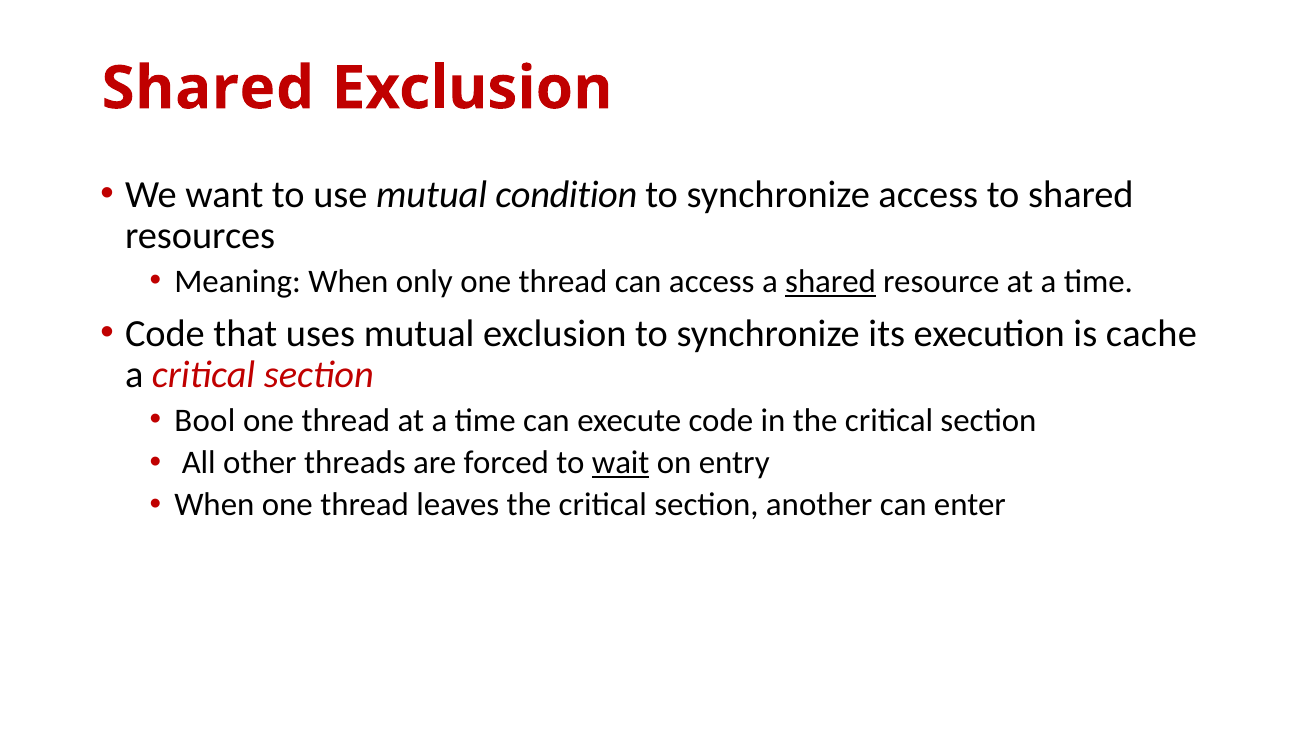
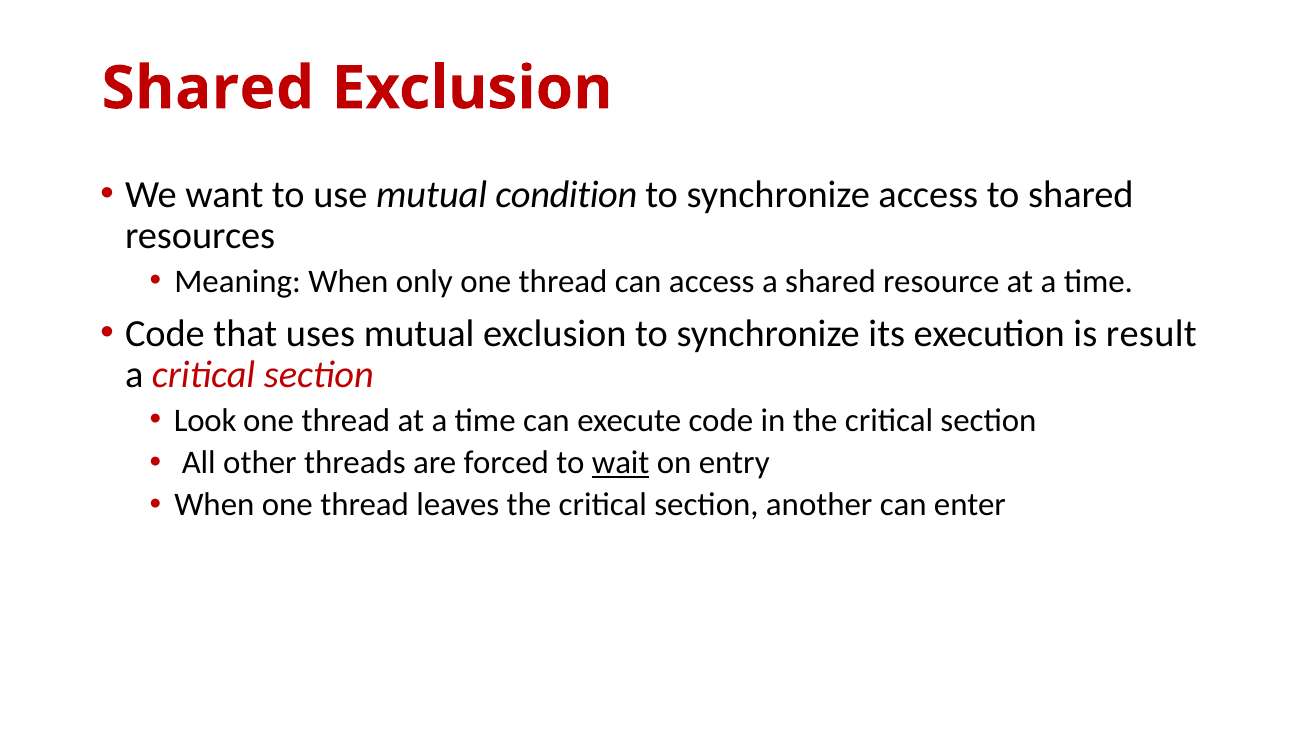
shared underline: present -> none (831, 281)
cache: cache -> result (1151, 334)
Bool: Bool -> Look (205, 420)
